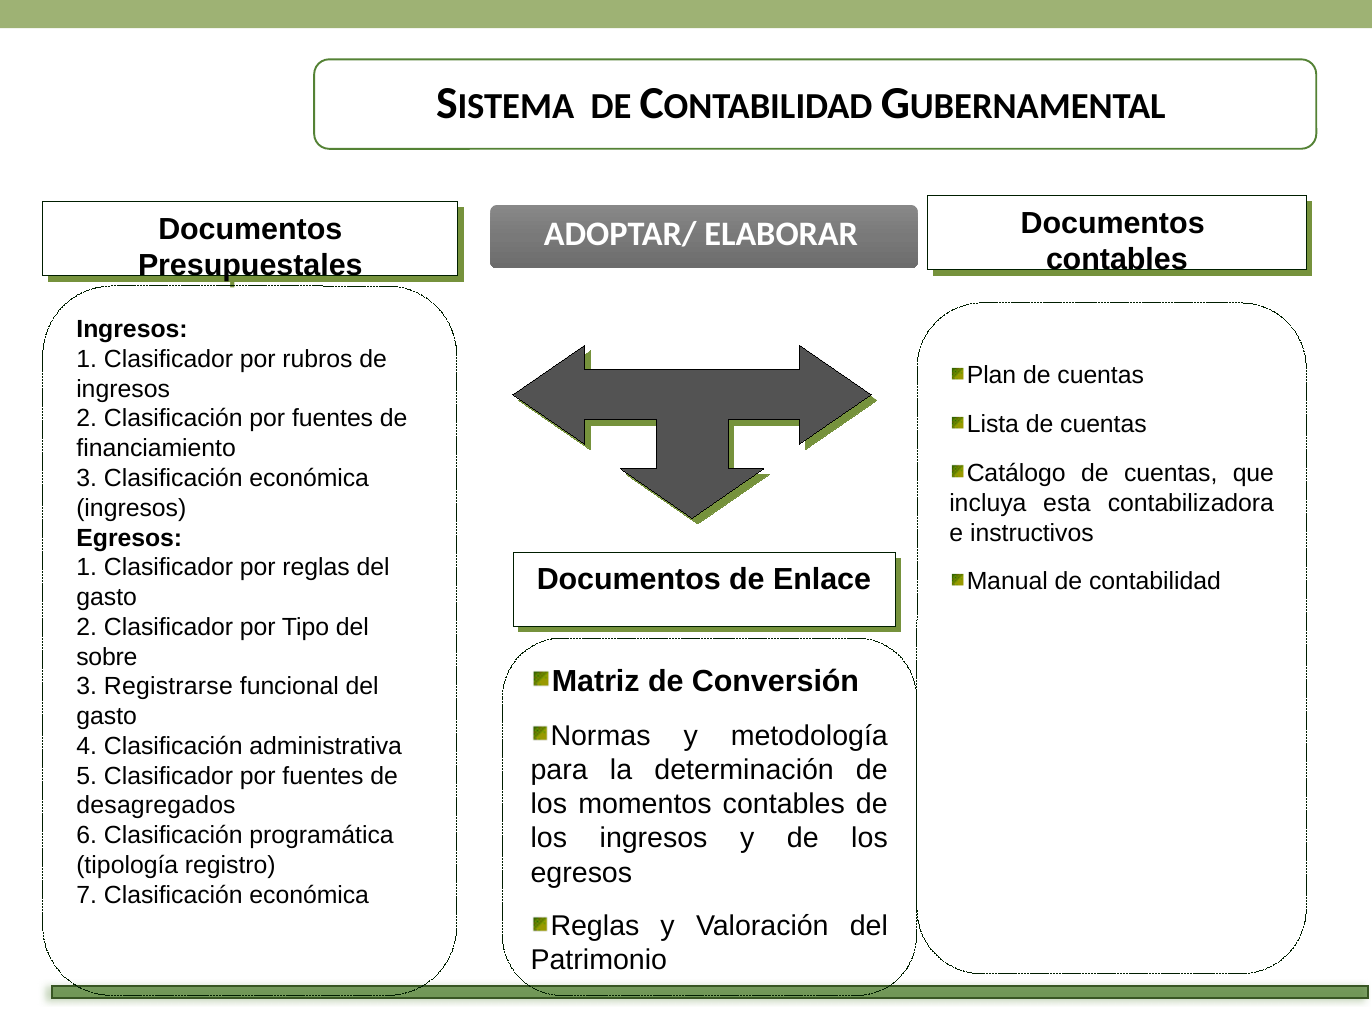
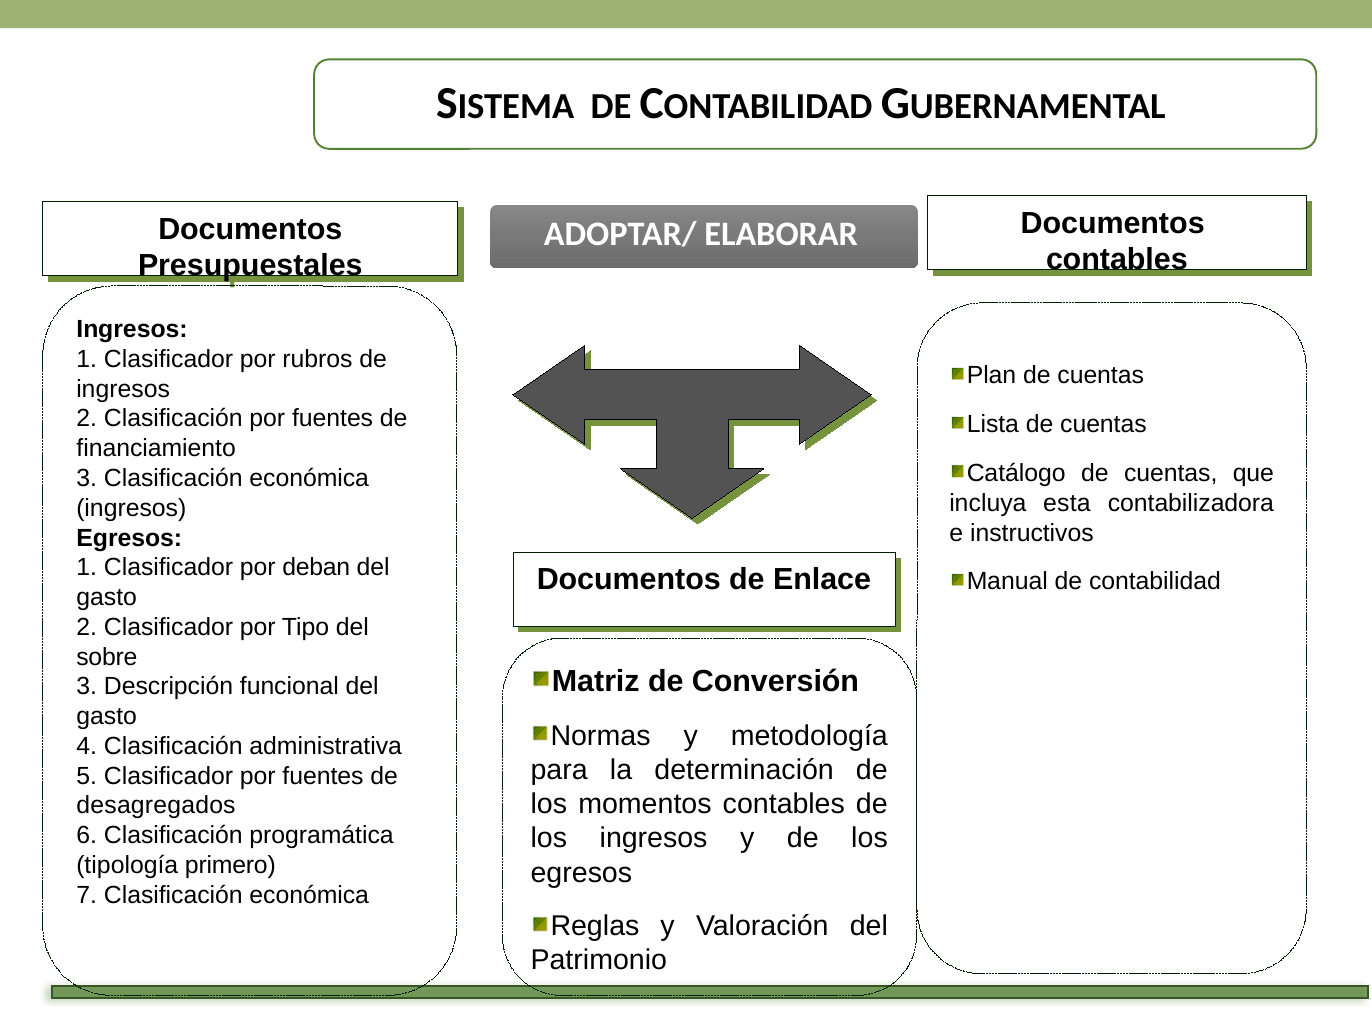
por reglas: reglas -> deban (316, 568)
Registrarse: Registrarse -> Descripción (169, 687)
registro: registro -> primero (230, 865)
